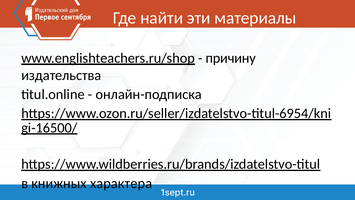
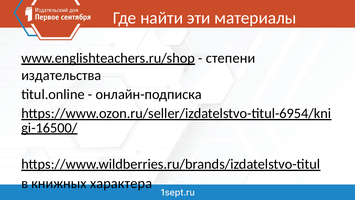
причину: причину -> степени (231, 58)
